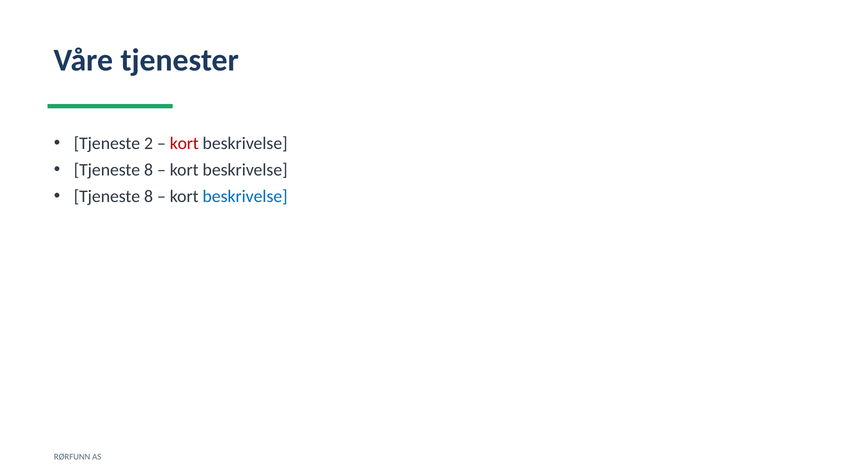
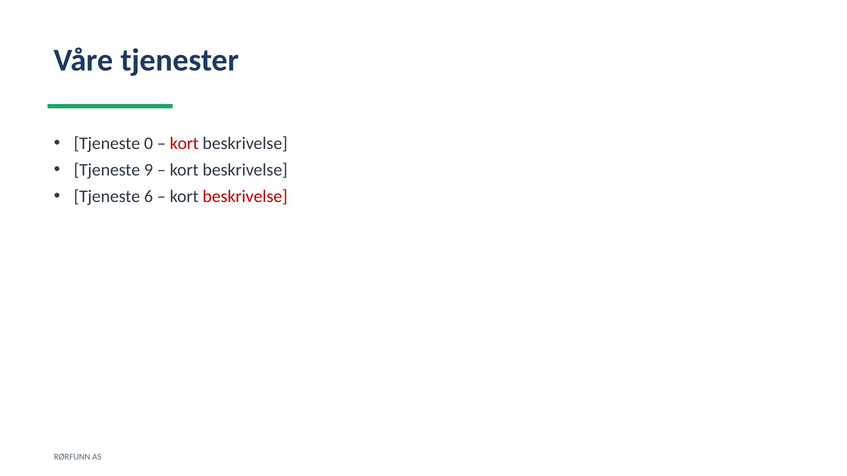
2: 2 -> 0 (148, 143)
8: 8 -> 9 (148, 170)
8: 8 -> 6 (148, 196)
beskrivelse colour: blue -> red (245, 196)
